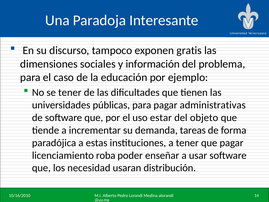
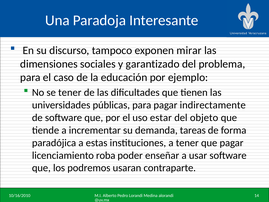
gratis: gratis -> mirar (189, 50)
información: información -> garantizado (153, 64)
administrativas: administrativas -> indirectamente (213, 105)
necesidad: necesidad -> podremos (89, 168)
distribución: distribución -> contraparte (170, 168)
